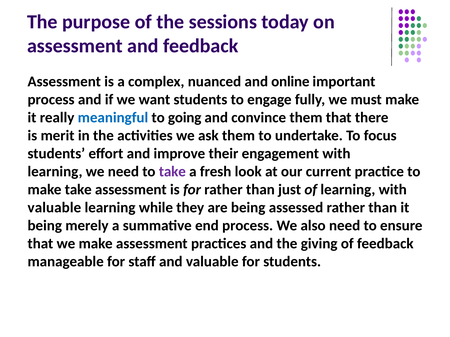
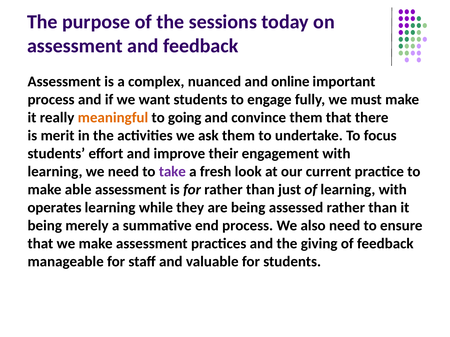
meaningful colour: blue -> orange (113, 118)
make take: take -> able (78, 190)
valuable: valuable -> operates (54, 208)
